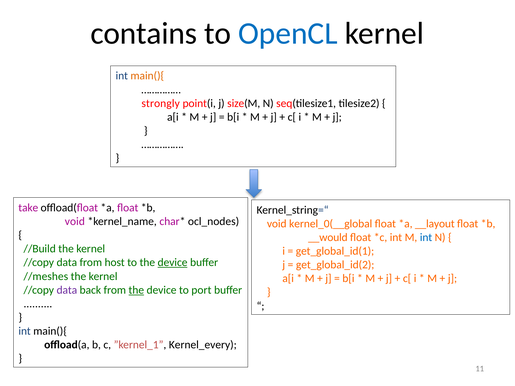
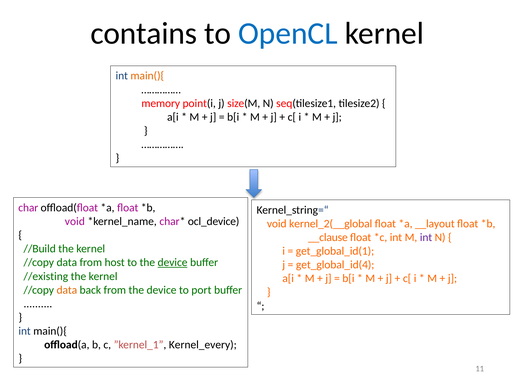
strongly: strongly -> memory (161, 103)
take: take -> char (28, 208)
ocl_nodes: ocl_nodes -> ocl_device (214, 222)
kernel_0(__global: kernel_0(__global -> kernel_2(__global (331, 224)
__would: __would -> __clause (328, 237)
int colour: blue -> purple (426, 237)
get_global_id(2: get_global_id(2 -> get_global_id(4 (335, 265)
//meshes: //meshes -> //existing (46, 276)
data colour: purple -> orange (67, 290)
the underline: present -> none (136, 290)
